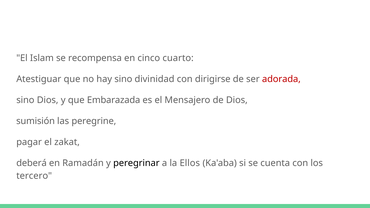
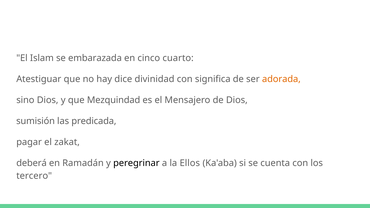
recompensa: recompensa -> embarazada (95, 58)
hay sino: sino -> dice (123, 79)
dirigirse: dirigirse -> significa (213, 79)
adorada colour: red -> orange (281, 79)
Embarazada: Embarazada -> Mezquindad (114, 100)
peregrine: peregrine -> predicada (94, 121)
